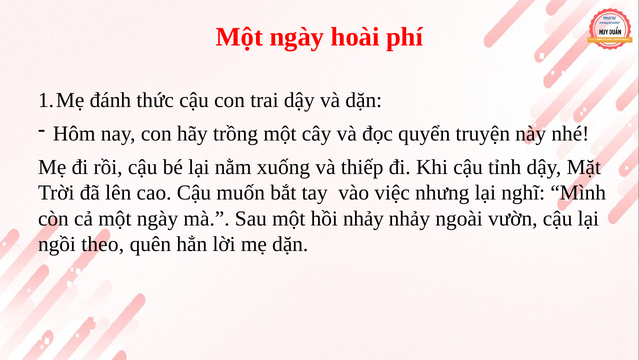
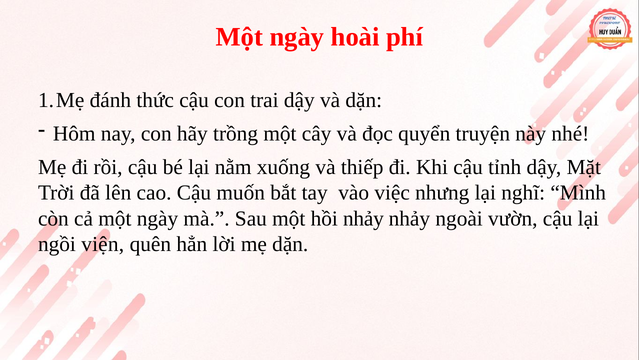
theo: theo -> viện (103, 244)
